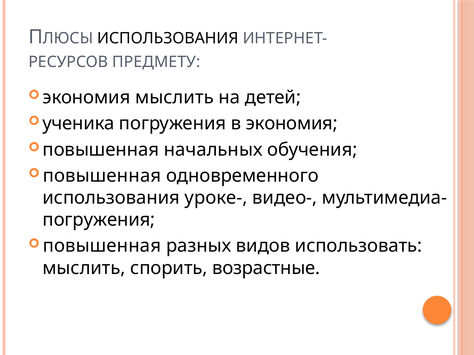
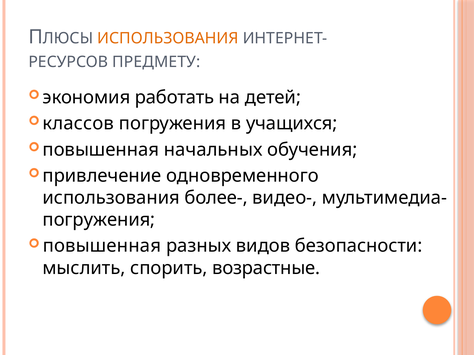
ИСПОЛЬЗОВАНИЯ colour: black -> orange (168, 38)
экономия мыслить: мыслить -> работать (175, 98)
ученика: ученика -> классов (78, 124)
в экономия: экономия -> учащихся (292, 124)
повышенная: повышенная -> привлечение (102, 176)
уроке-: уроке- -> более- (216, 198)
использовать: использовать -> безопасности (359, 246)
